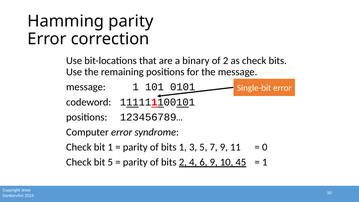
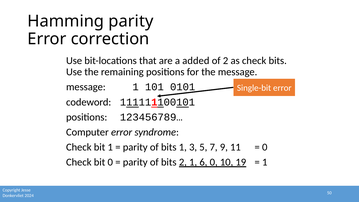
binary: binary -> added (196, 61)
bit 5: 5 -> 0 (110, 162)
2 4: 4 -> 1 (193, 162)
6 9: 9 -> 0 (214, 162)
45: 45 -> 19 (241, 162)
